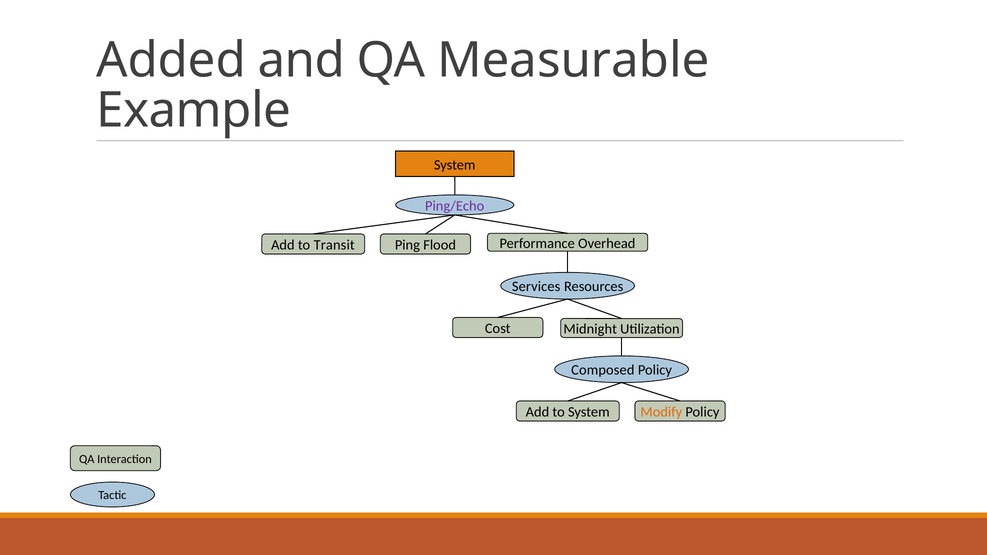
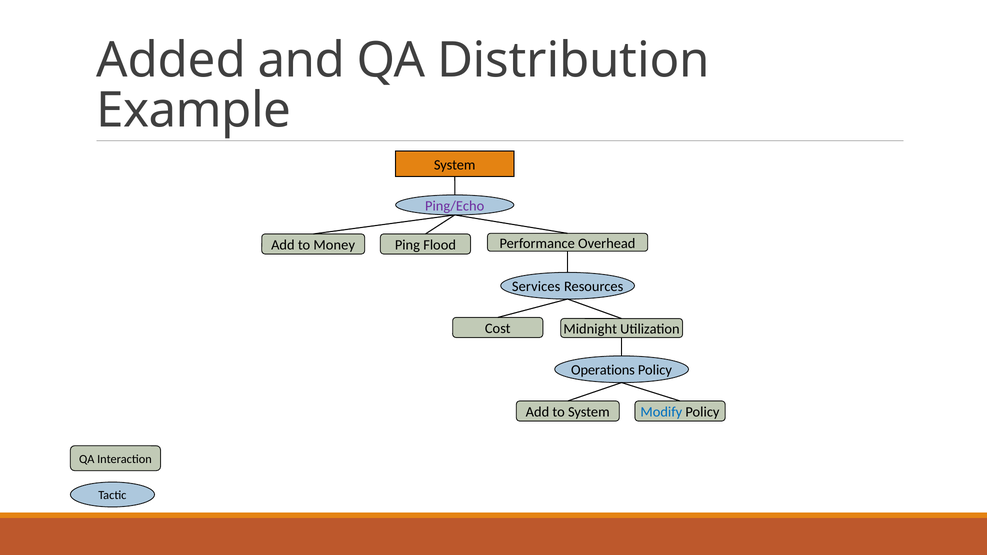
Measurable: Measurable -> Distribution (573, 60)
Transit: Transit -> Money (334, 245)
Composed: Composed -> Operations (603, 370)
Modify colour: orange -> blue (661, 412)
